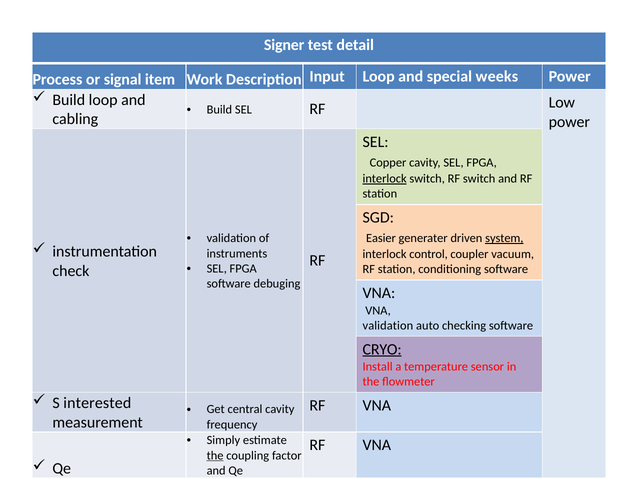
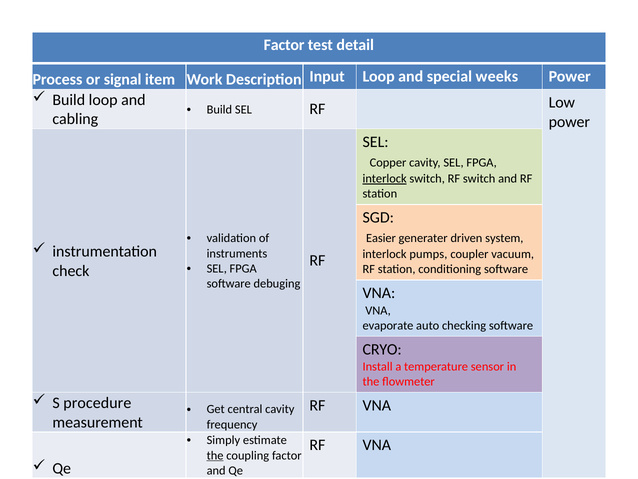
Signer: Signer -> Factor (284, 45)
system underline: present -> none (504, 238)
control: control -> pumps (428, 254)
validation: validation -> evaporate (388, 325)
CRYO underline: present -> none (382, 349)
interested: interested -> procedure (97, 402)
